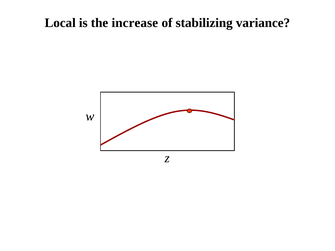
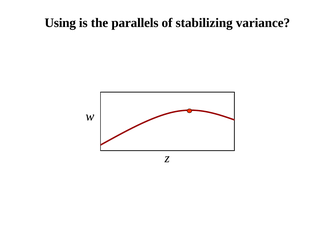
Local: Local -> Using (60, 23)
increase: increase -> parallels (135, 23)
